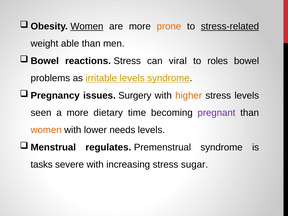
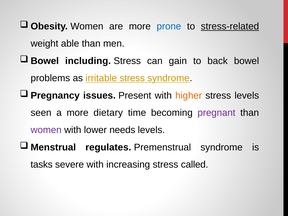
Women underline: present -> none (87, 26)
prone colour: orange -> blue (169, 26)
reactions: reactions -> including (88, 61)
viral: viral -> gain (178, 61)
roles: roles -> back (218, 61)
irritable levels: levels -> stress (132, 78)
Surgery: Surgery -> Present (135, 95)
women colour: orange -> purple (46, 130)
sugar: sugar -> called (195, 165)
